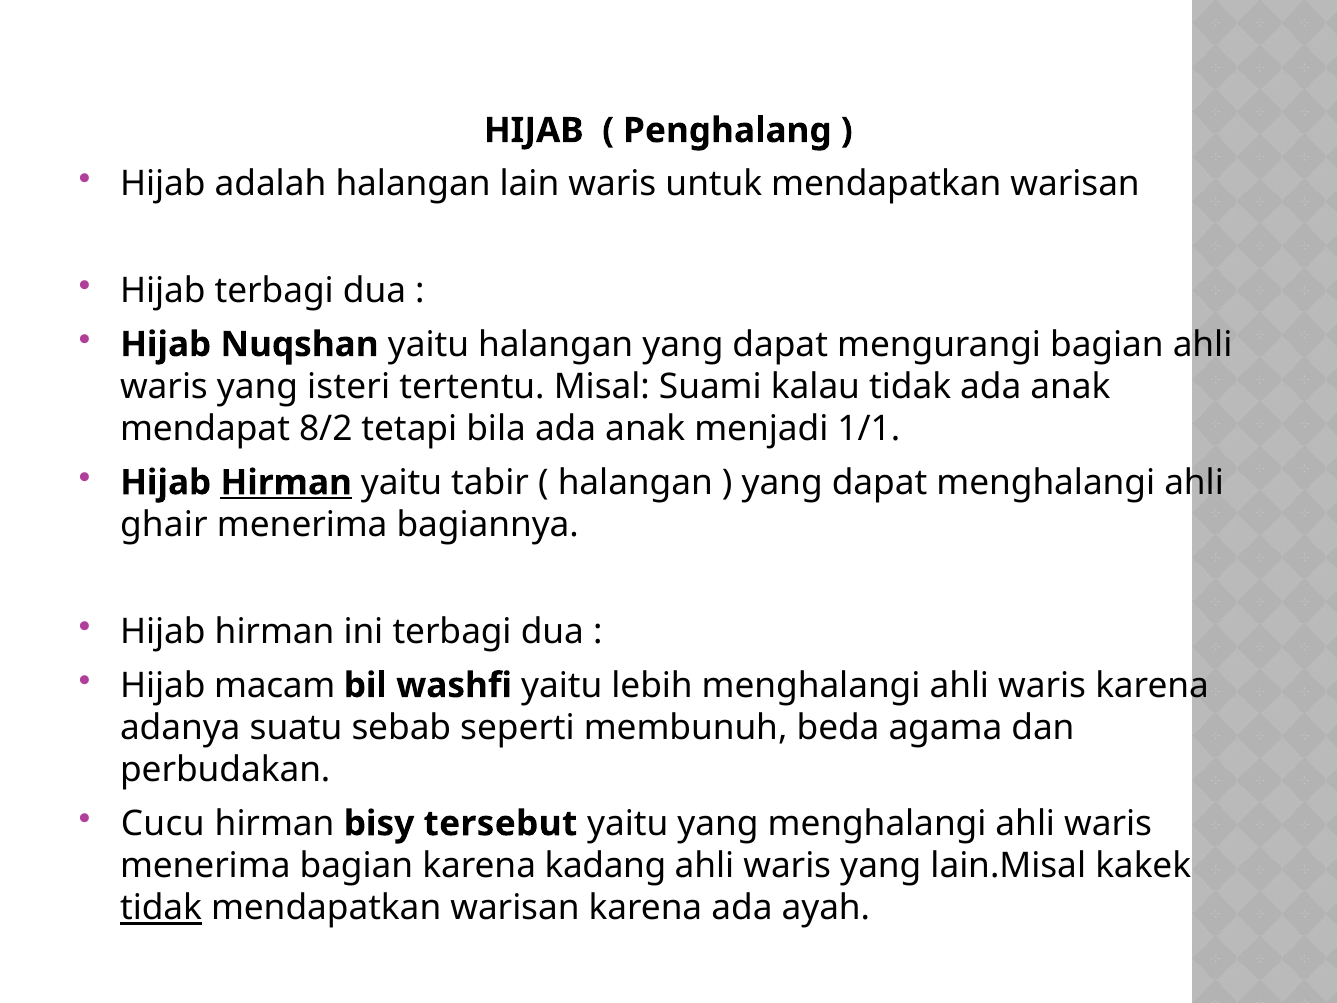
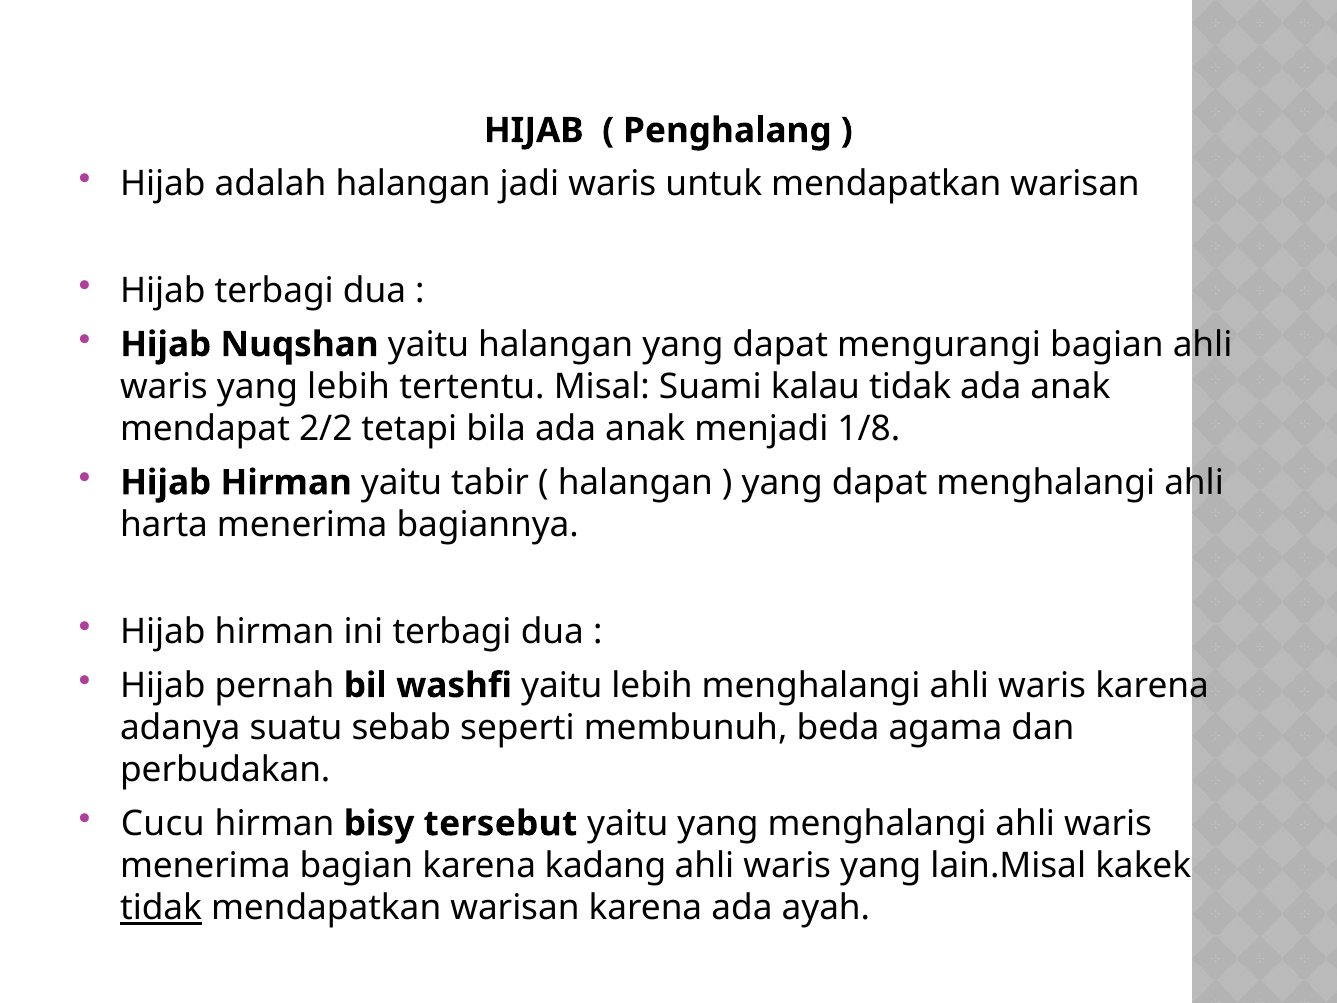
lain: lain -> jadi (529, 184)
yang isteri: isteri -> lebih (349, 387)
8/2: 8/2 -> 2/2 (326, 429)
1/1: 1/1 -> 1/8 (869, 429)
Hirman underline: present -> none (286, 483)
ghair: ghair -> harta (164, 525)
macam: macam -> pernah (275, 685)
